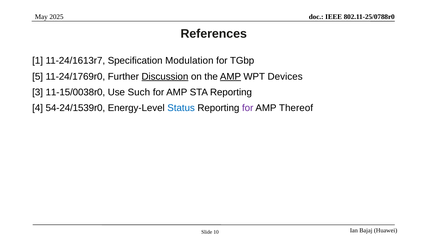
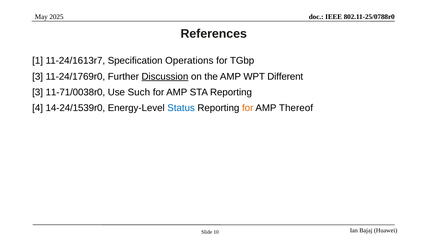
Modulation: Modulation -> Operations (189, 61)
5: 5 -> 3 (38, 76)
AMP underline: present -> none (230, 76)
Devices: Devices -> Different (285, 76)
11-15/0038r0: 11-15/0038r0 -> 11-71/0038r0 (75, 92)
54-24/1539r0: 54-24/1539r0 -> 14-24/1539r0 (75, 108)
for colour: purple -> orange (248, 108)
